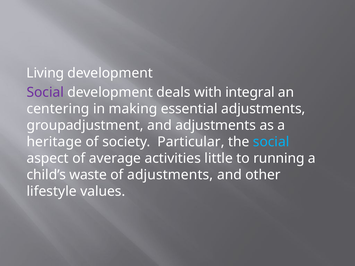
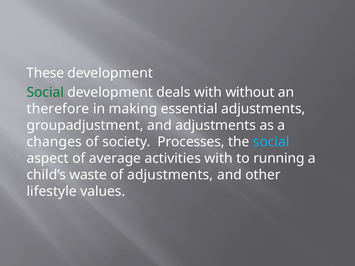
Living: Living -> These (45, 73)
Social colour: purple -> green (45, 92)
integral: integral -> without (250, 92)
centering: centering -> therefore (58, 109)
heritage: heritage -> changes (54, 142)
Particular: Particular -> Processes (191, 142)
activities little: little -> with (219, 159)
